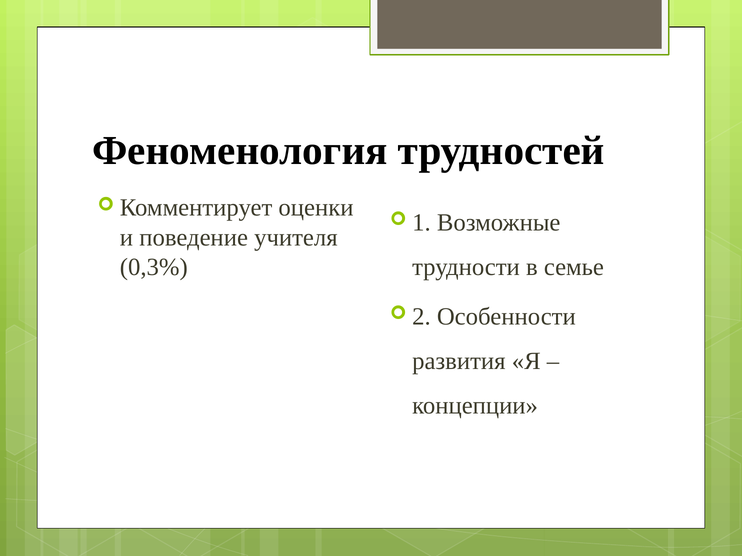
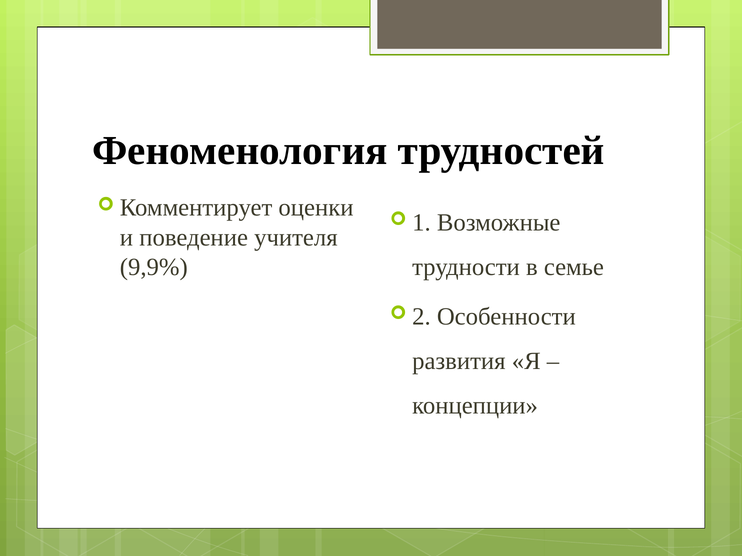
0,3%: 0,3% -> 9,9% (154, 267)
